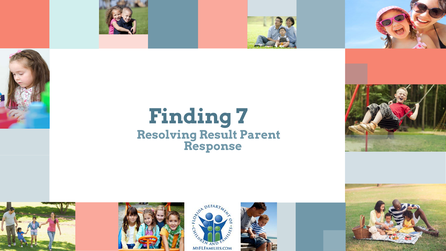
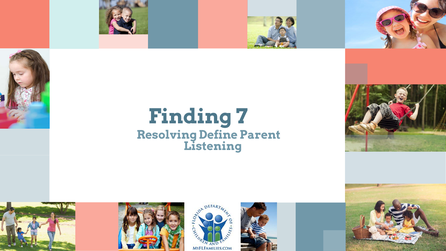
Result: Result -> Define (218, 135)
Response: Response -> Listening (213, 146)
